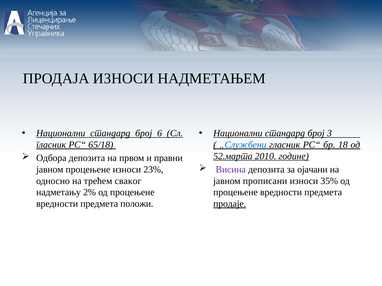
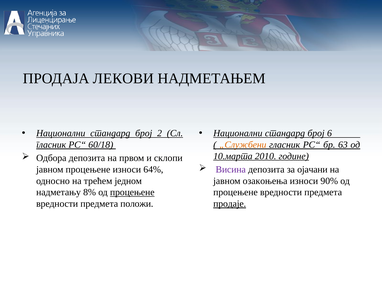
ПРОДАЈА ИЗНОСИ: ИЗНОСИ -> ЛЕКОВИ (123, 79)
6: 6 -> 2 (160, 133)
3: 3 -> 6 (329, 133)
65/18: 65/18 -> 60/18 (101, 145)
„Службени colour: blue -> orange (243, 145)
18: 18 -> 63 (343, 145)
52.марта: 52.марта -> 10.марта (233, 156)
правни: правни -> склопи (168, 158)
23%: 23% -> 64% (153, 170)
сваког: сваког -> једном (128, 181)
прописани: прописани -> озакоњења (265, 181)
35%: 35% -> 90% (329, 181)
2%: 2% -> 8% (90, 193)
процењене underline: none -> present (132, 193)
